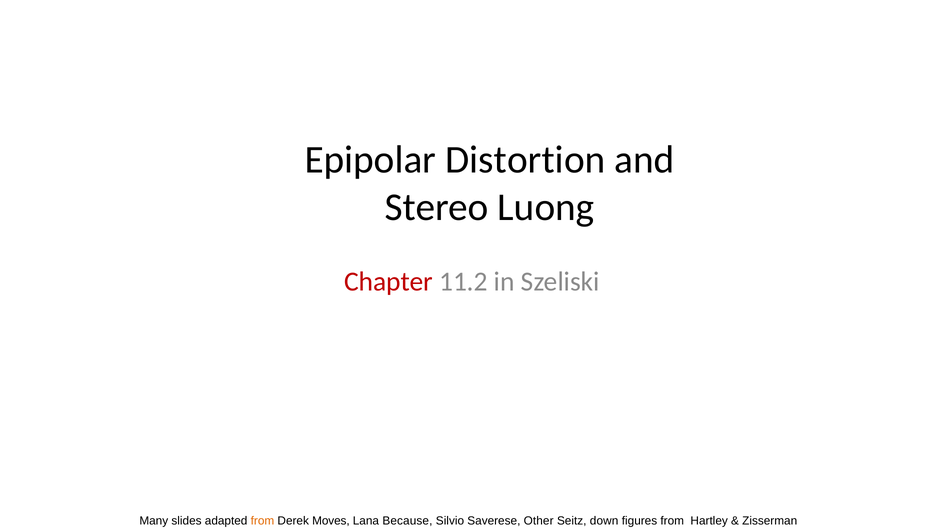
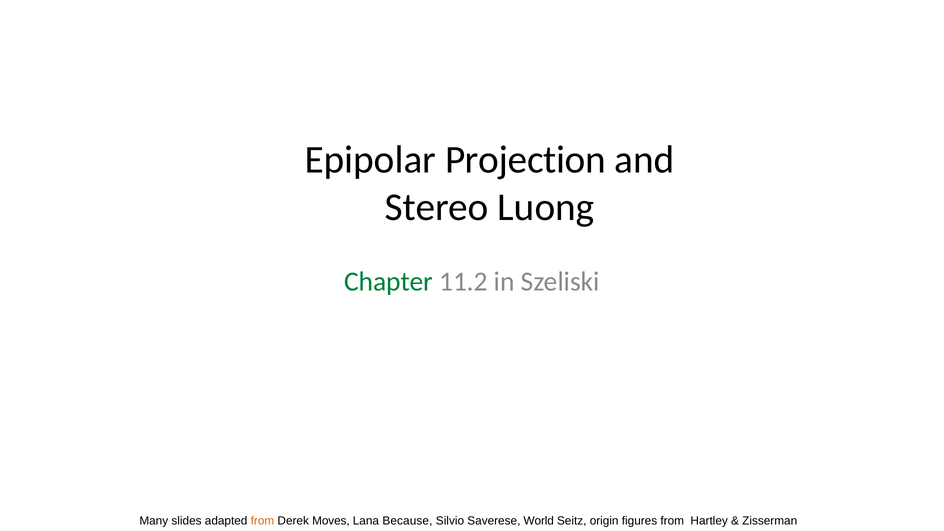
Distortion: Distortion -> Projection (525, 160)
Chapter colour: red -> green (389, 282)
Other: Other -> World (539, 521)
down: down -> origin (604, 521)
